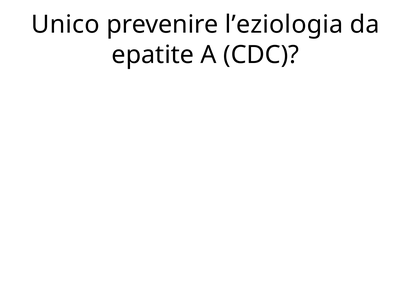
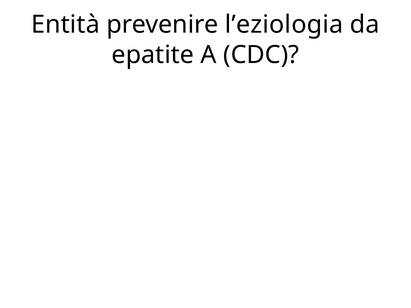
Unico: Unico -> Entità (65, 25)
